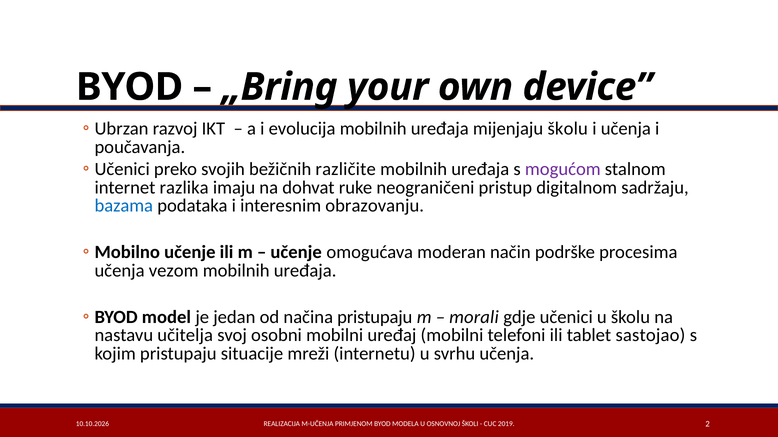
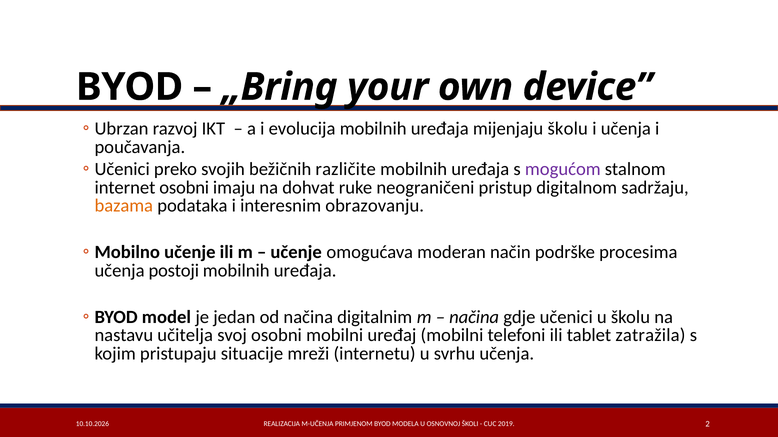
internet razlika: razlika -> osobni (184, 188)
bazama colour: blue -> orange (124, 206)
vezom: vezom -> postoji (174, 271)
načina pristupaju: pristupaju -> digitalnim (375, 318)
morali: morali -> načina (474, 318)
sastojao: sastojao -> zatražila (650, 336)
